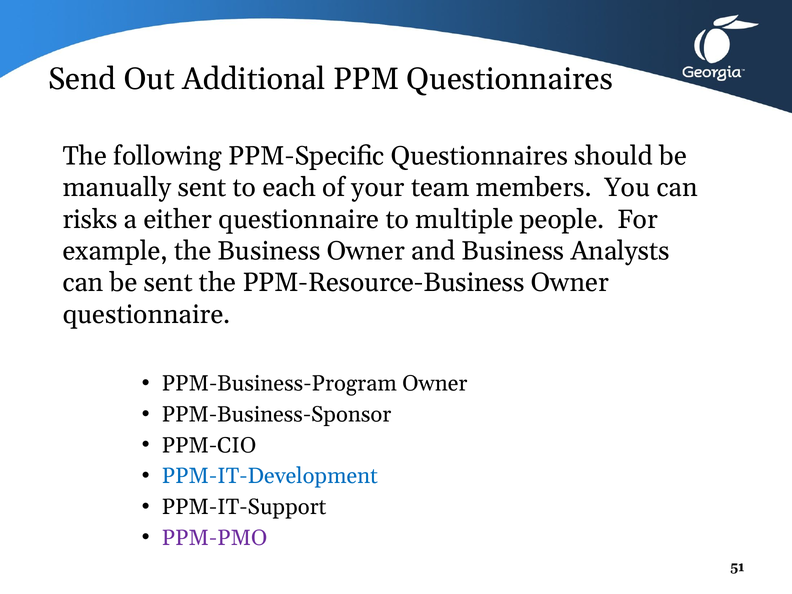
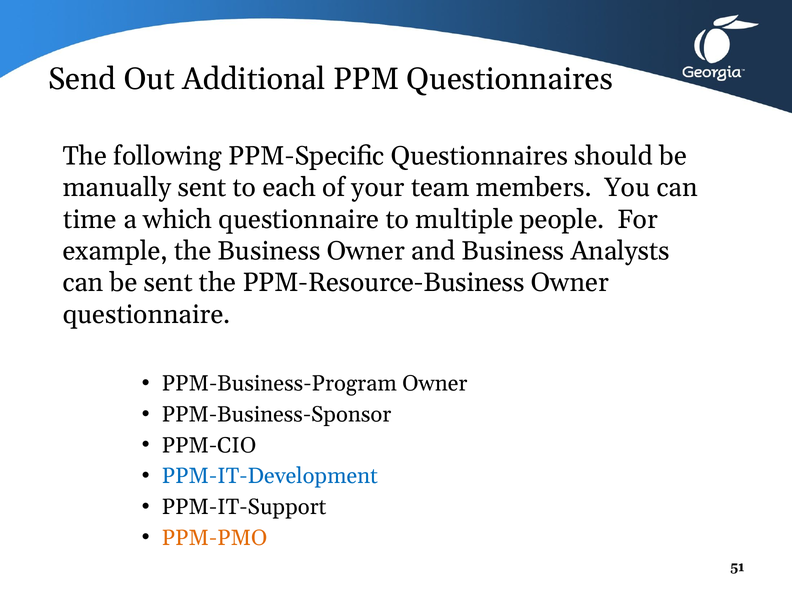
risks: risks -> time (90, 219)
either: either -> which (178, 219)
PPM-PMO colour: purple -> orange (215, 538)
